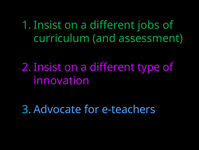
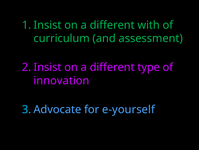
jobs: jobs -> with (149, 25)
e-teachers: e-teachers -> e-yourself (128, 109)
